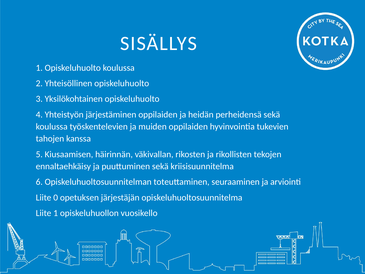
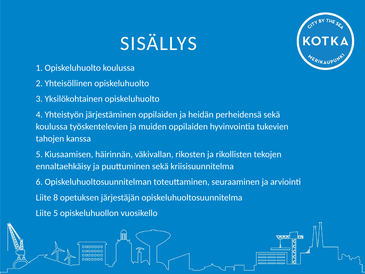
0: 0 -> 8 (56, 197)
Liite 1: 1 -> 5 (56, 213)
